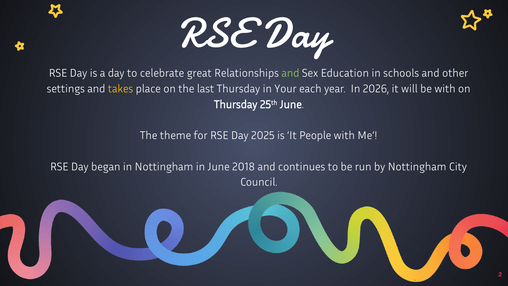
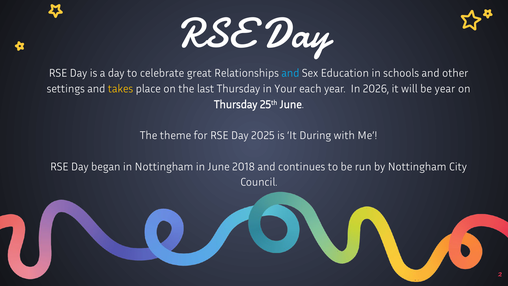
and colour: light green -> light blue (290, 73)
be with: with -> year (445, 89)
People: People -> During (315, 135)
